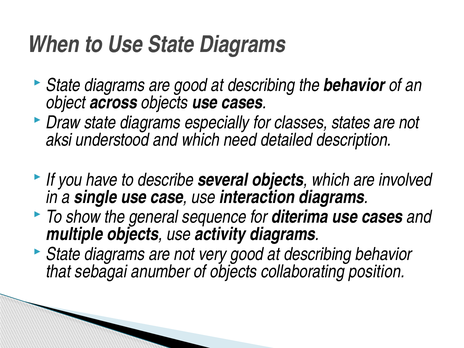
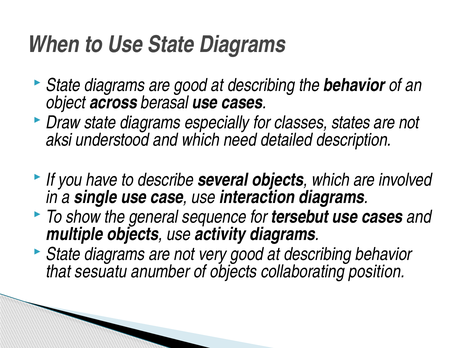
across objects: objects -> berasal (165, 103)
diterima: diterima -> tersebut (300, 217)
sebagai: sebagai -> sesuatu (101, 272)
